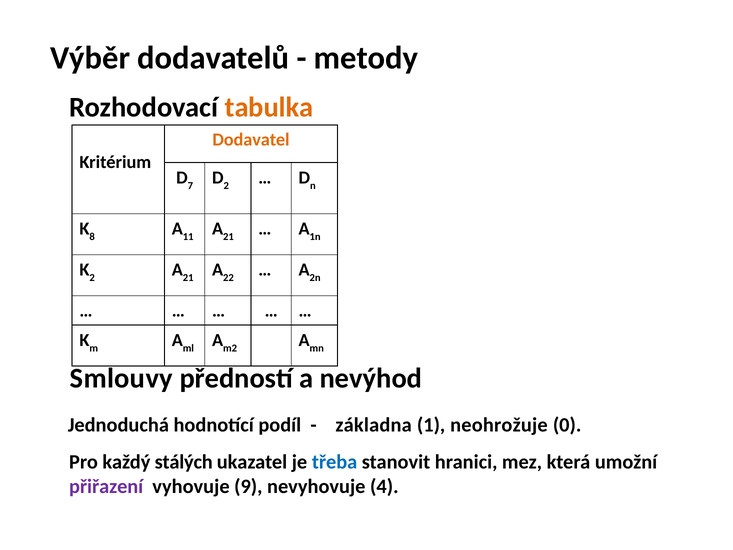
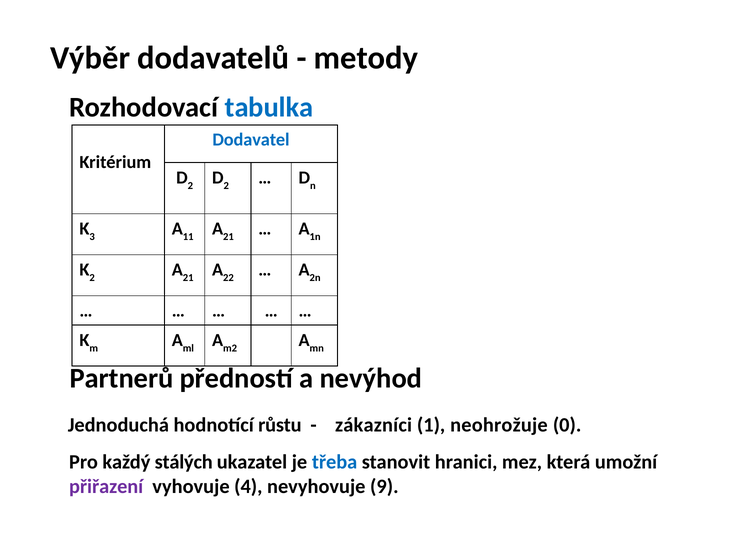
tabulka colour: orange -> blue (269, 107)
Dodavatel colour: orange -> blue (251, 140)
7: 7 -> 2 (190, 186)
8: 8 -> 3 (92, 237)
Smlouvy: Smlouvy -> Partnerů (122, 378)
podíl: podíl -> růstu (280, 425)
základna: základna -> zákazníci (374, 425)
9: 9 -> 4 (248, 486)
4: 4 -> 9 (384, 486)
